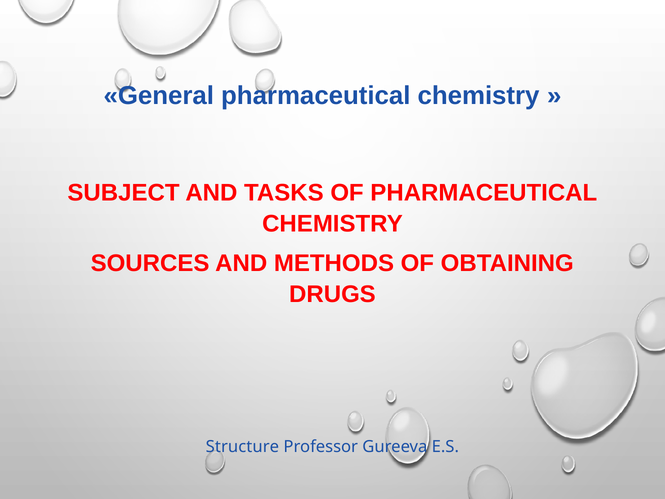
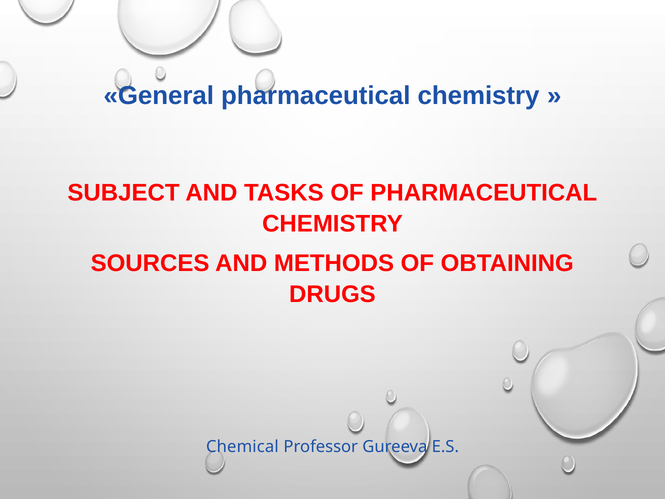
Structure: Structure -> Chemical (242, 446)
